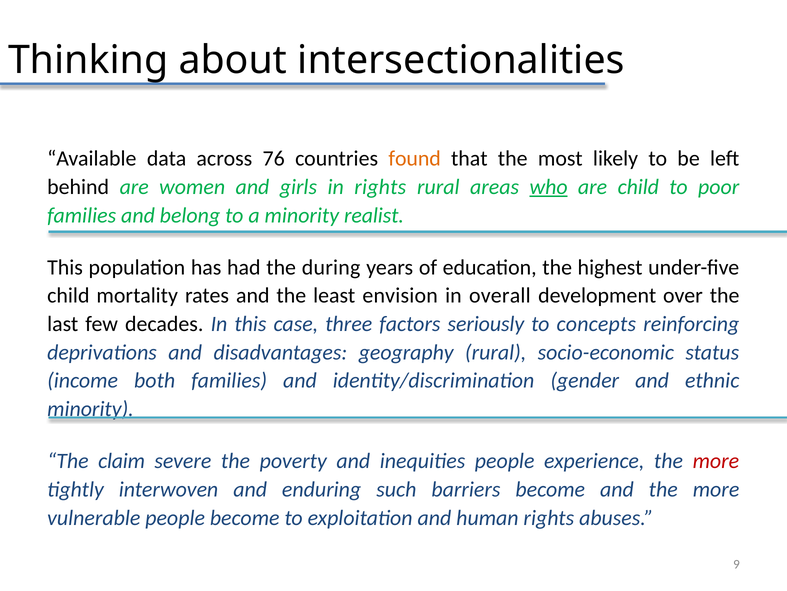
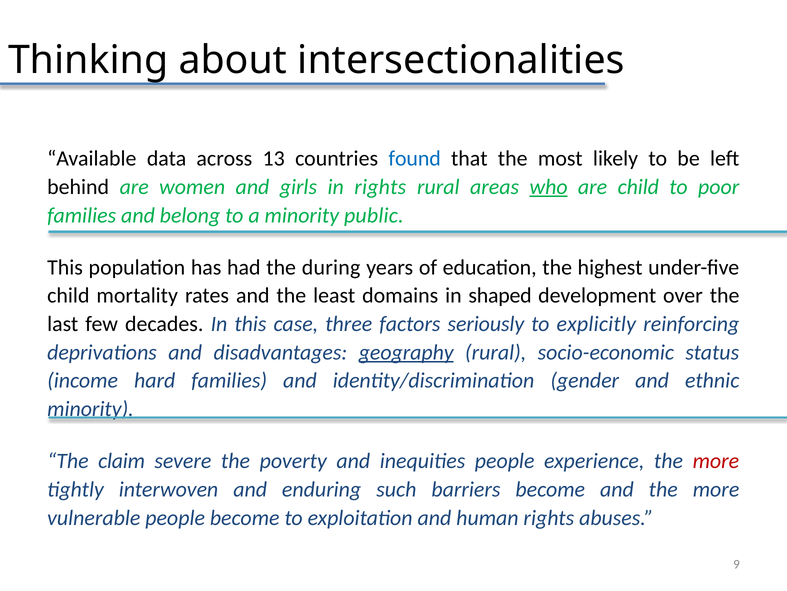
76: 76 -> 13 (274, 158)
found colour: orange -> blue (415, 158)
realist: realist -> public (374, 215)
envision: envision -> domains (400, 295)
overall: overall -> shaped (500, 295)
concepts: concepts -> explicitly (596, 324)
geography underline: none -> present (406, 352)
both: both -> hard (155, 380)
